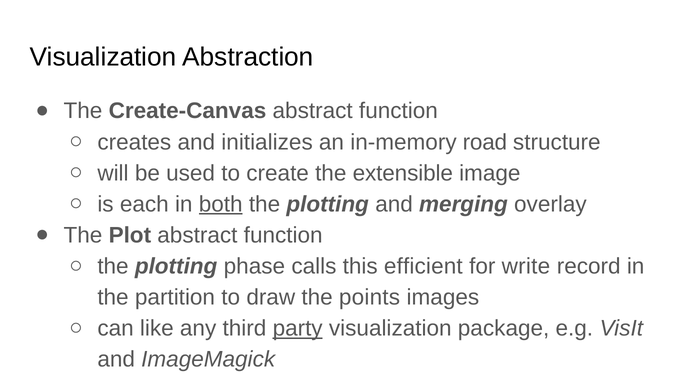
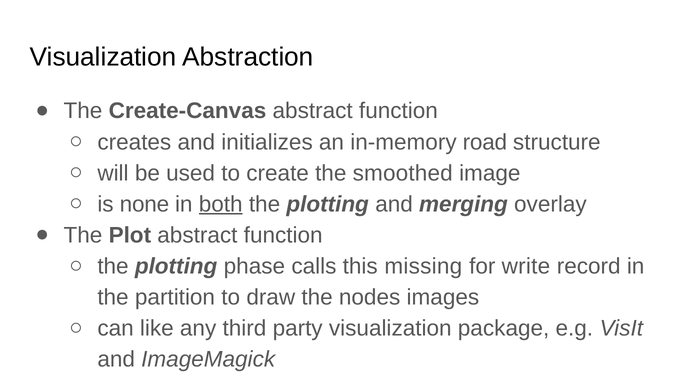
extensible: extensible -> smoothed (403, 173)
each: each -> none (144, 204)
efficient: efficient -> missing (423, 267)
points: points -> nodes (370, 298)
party underline: present -> none (298, 329)
